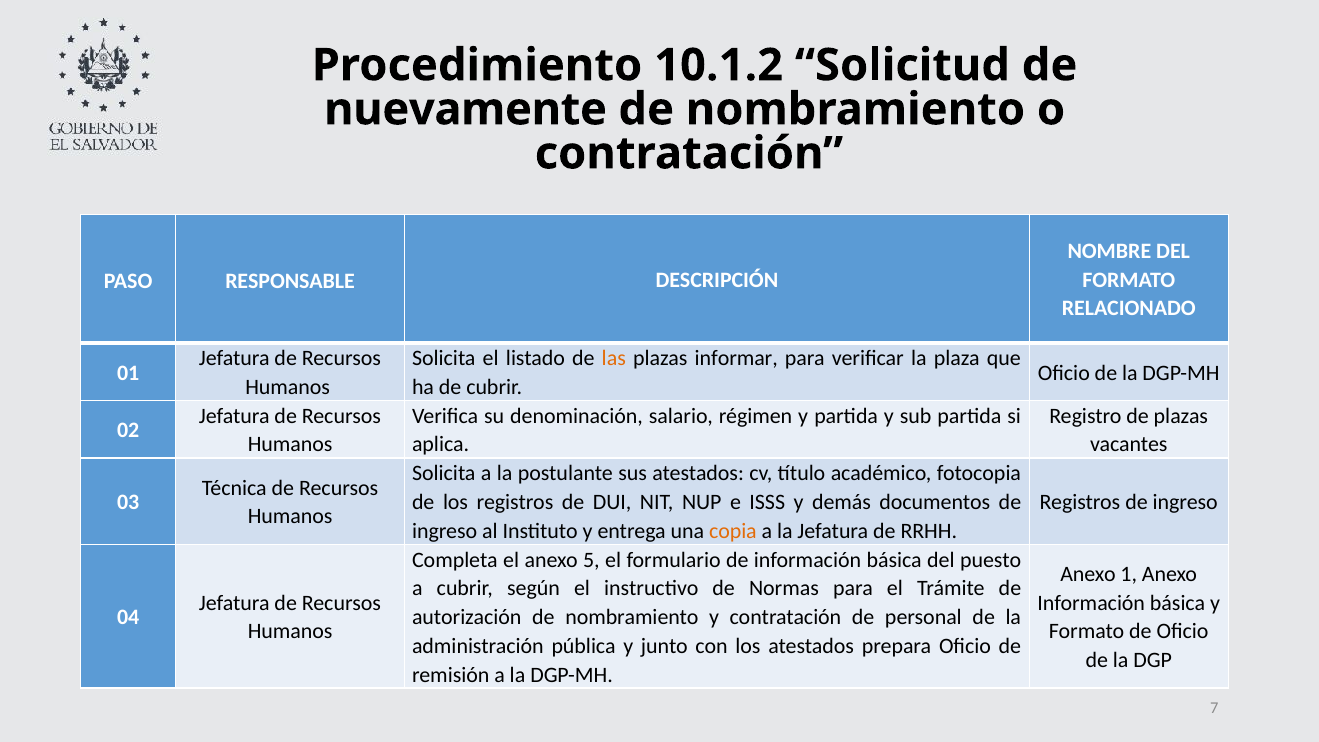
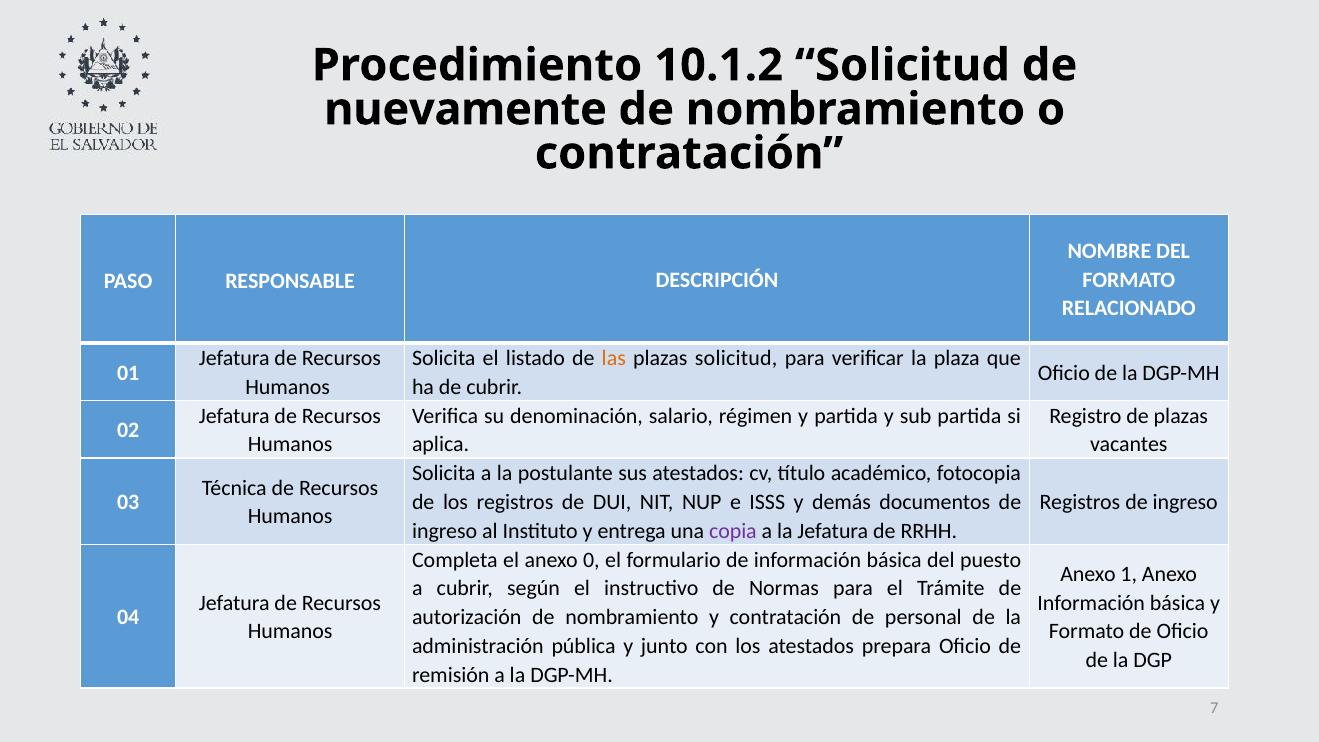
plazas informar: informar -> solicitud (736, 358)
copia colour: orange -> purple (733, 531)
5: 5 -> 0 (591, 560)
